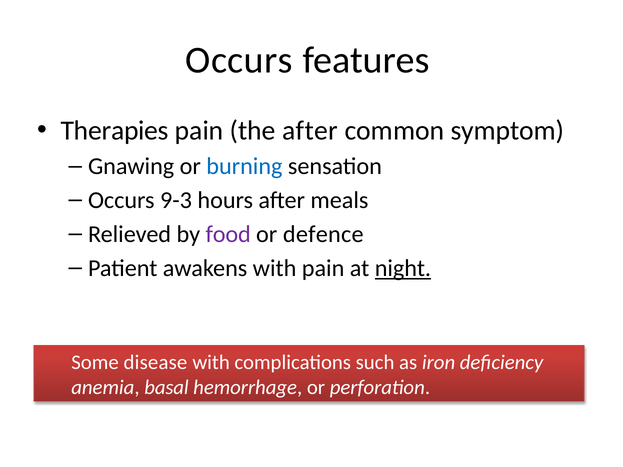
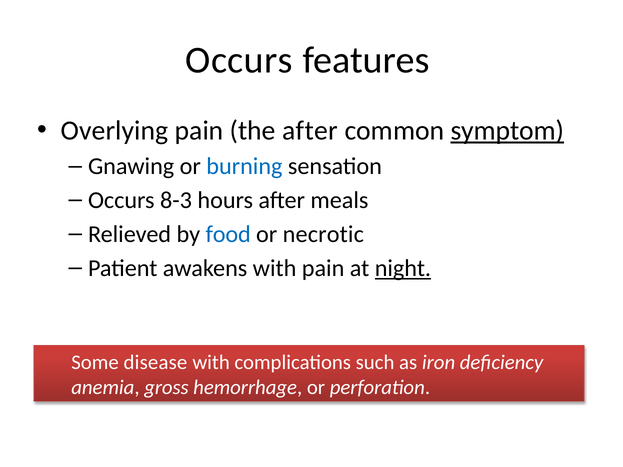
Therapies: Therapies -> Overlying (115, 131)
symptom underline: none -> present (507, 131)
9-3: 9-3 -> 8-3 (176, 200)
food colour: purple -> blue (228, 234)
defence: defence -> necrotic (323, 234)
basal: basal -> gross (166, 387)
